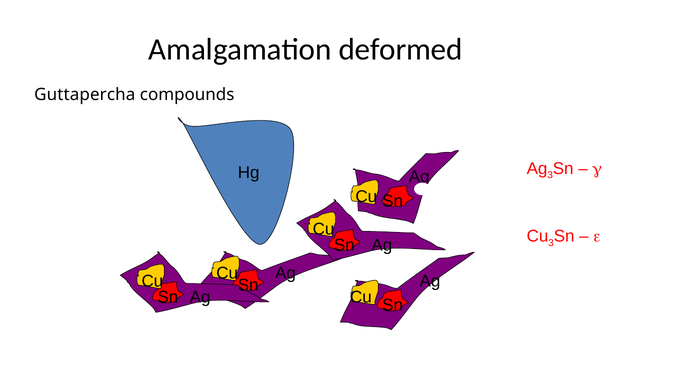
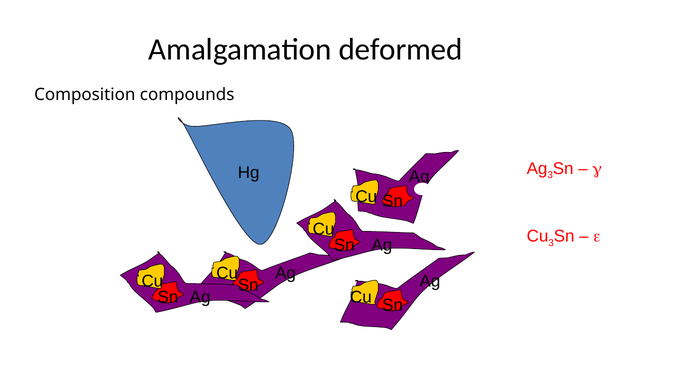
Guttapercha: Guttapercha -> Composition (85, 95)
